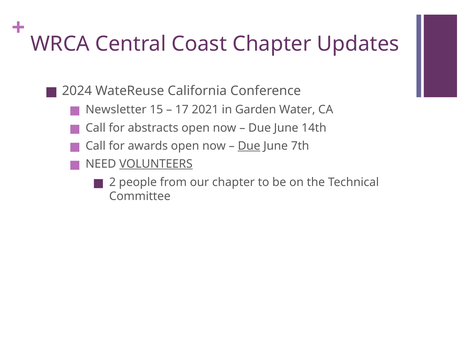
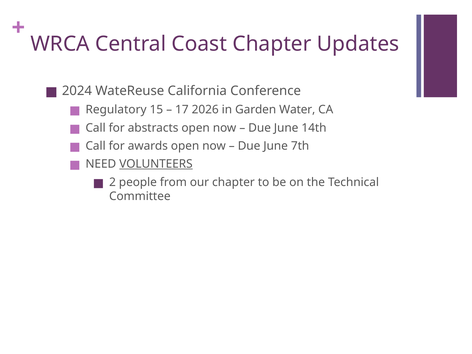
Newsletter: Newsletter -> Regulatory (116, 110)
2021: 2021 -> 2026 (205, 110)
Due underline: present -> none (249, 146)
